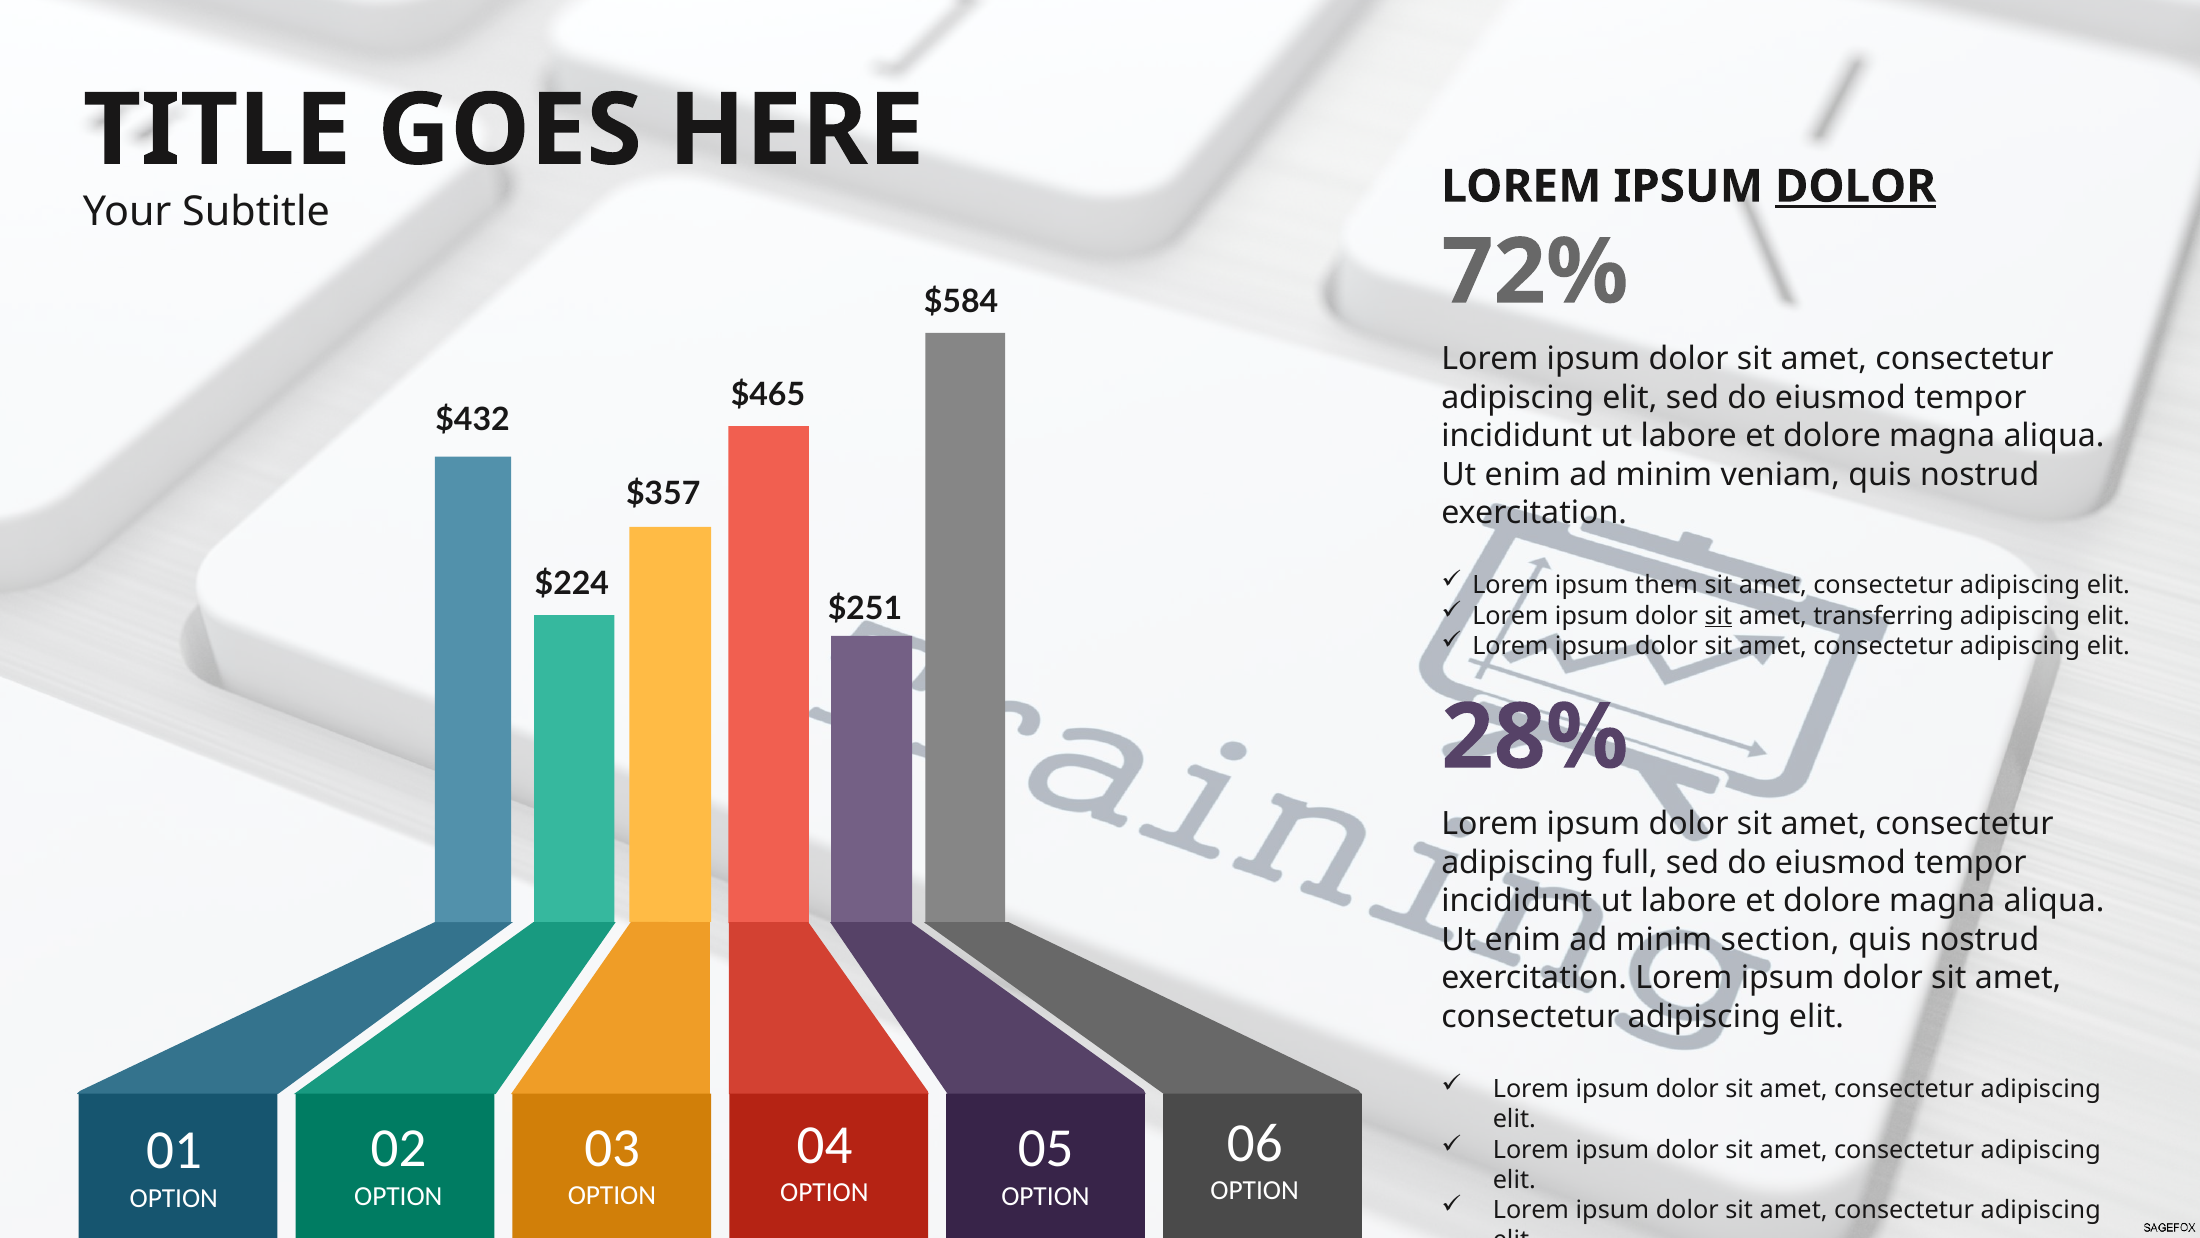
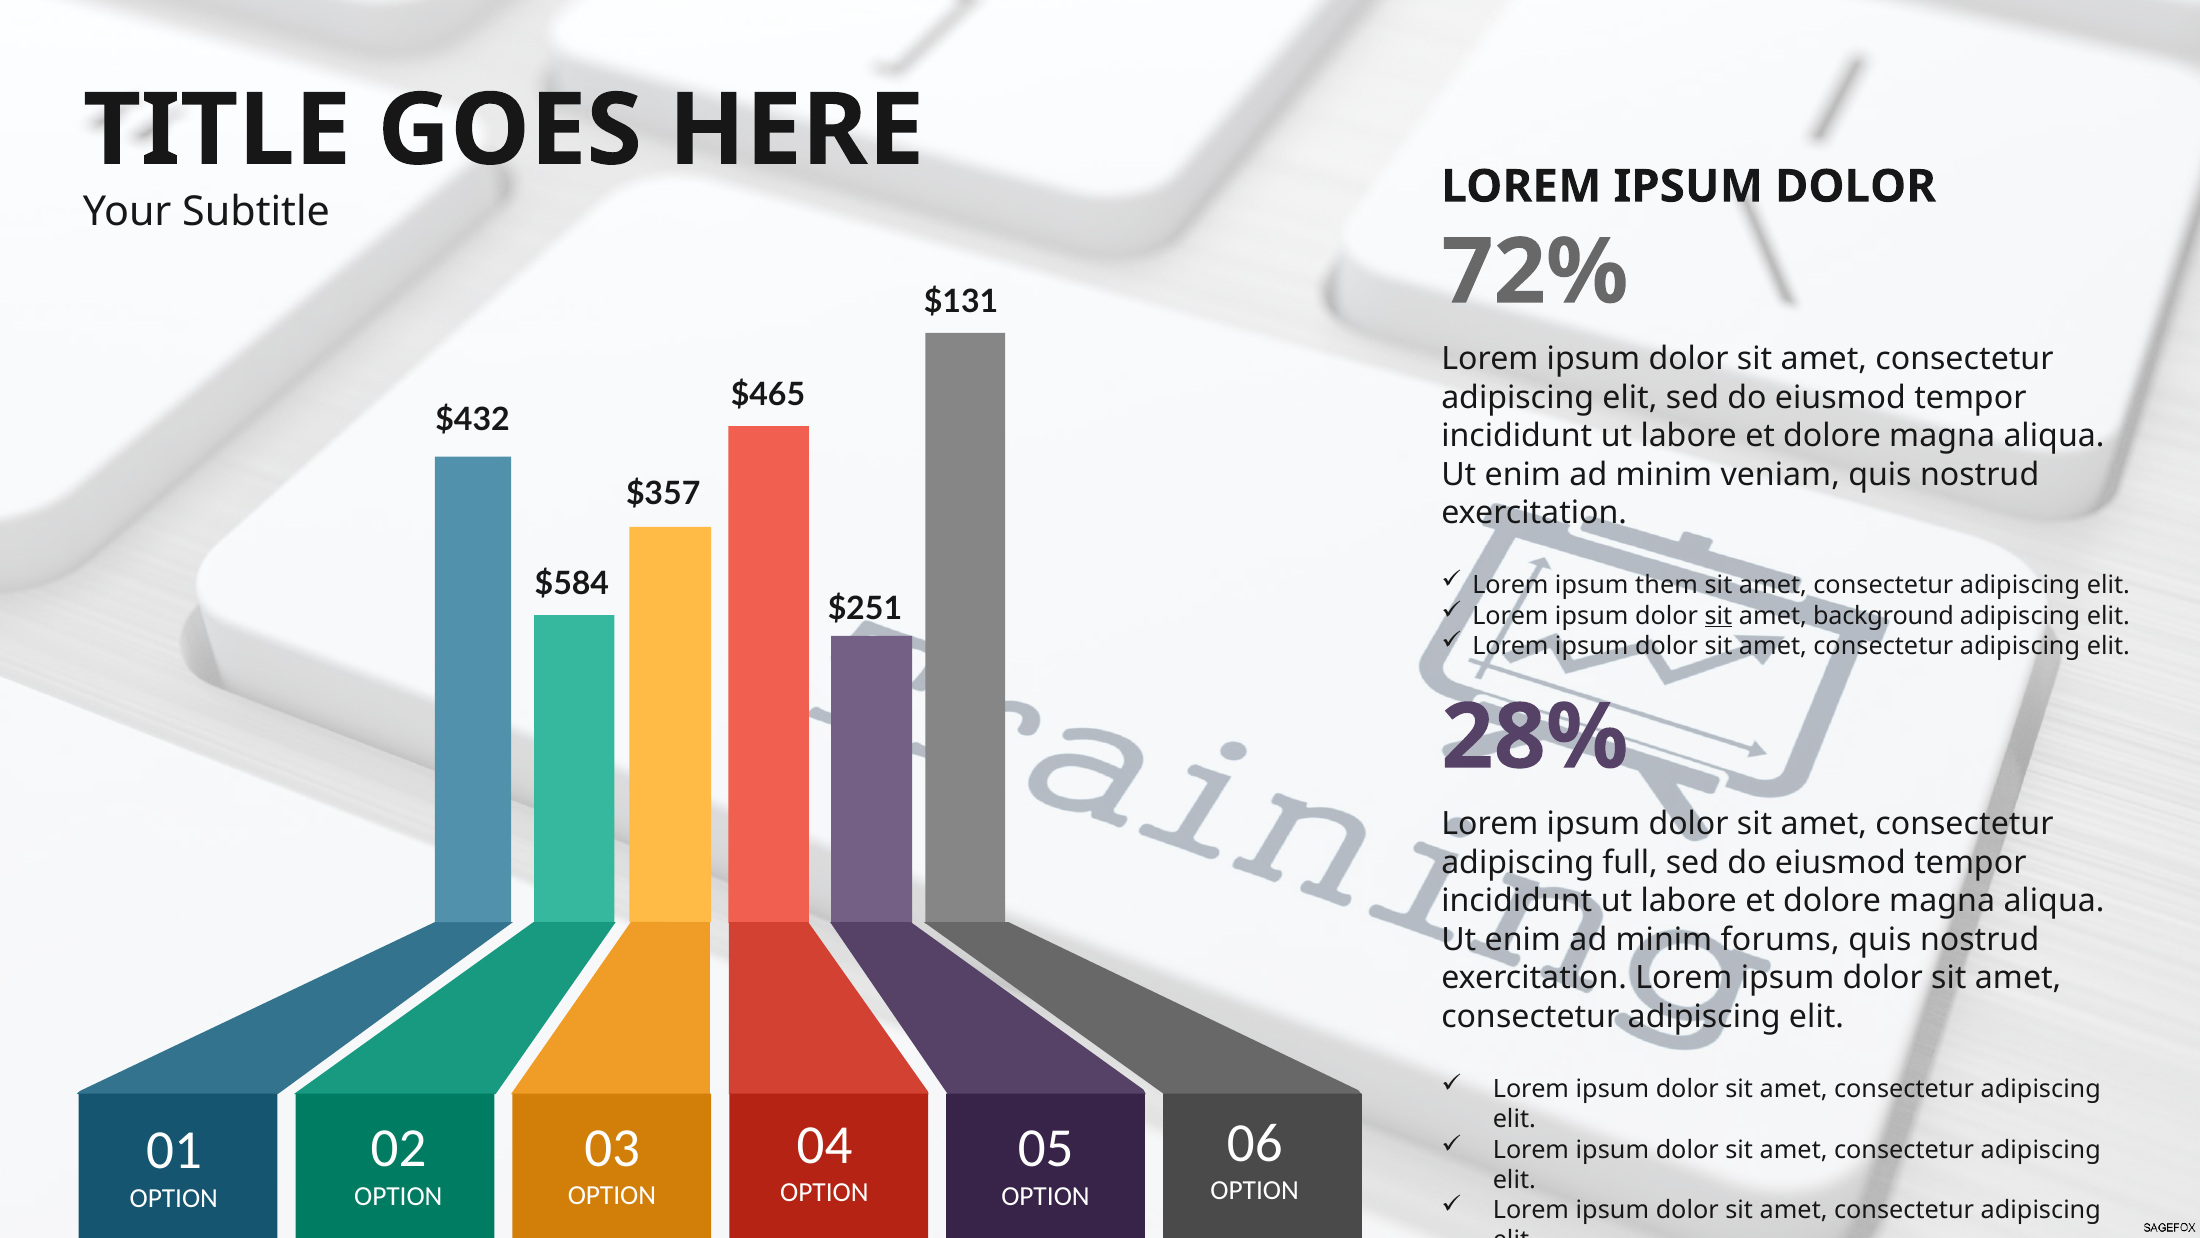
DOLOR underline: present -> none (1856, 187)
$584: $584 -> $131 (961, 302)
$224: $224 -> $584 (572, 584)
transferring: transferring -> background (1883, 616)
section: section -> forums (1780, 939)
